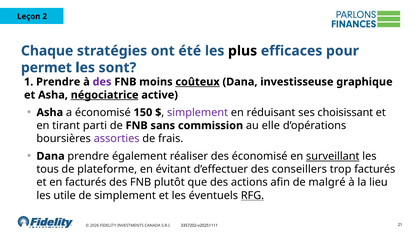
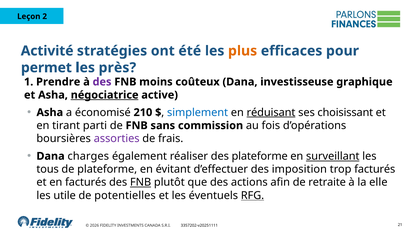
Chaque: Chaque -> Activité (47, 51)
plus colour: black -> orange (243, 51)
sont: sont -> près (117, 68)
coûteux underline: present -> none (198, 82)
150: 150 -> 210 (143, 113)
simplement colour: purple -> blue (198, 113)
réduisant underline: none -> present (271, 113)
elle: elle -> fois (271, 126)
Dana prendre: prendre -> charges (88, 156)
des économisé: économisé -> plateforme (260, 156)
conseillers: conseillers -> imposition (299, 169)
FNB underline: none -> present (141, 183)
malgré: malgré -> retraite (327, 183)
lieu: lieu -> elle (378, 183)
de simplement: simplement -> potentielles (125, 196)
